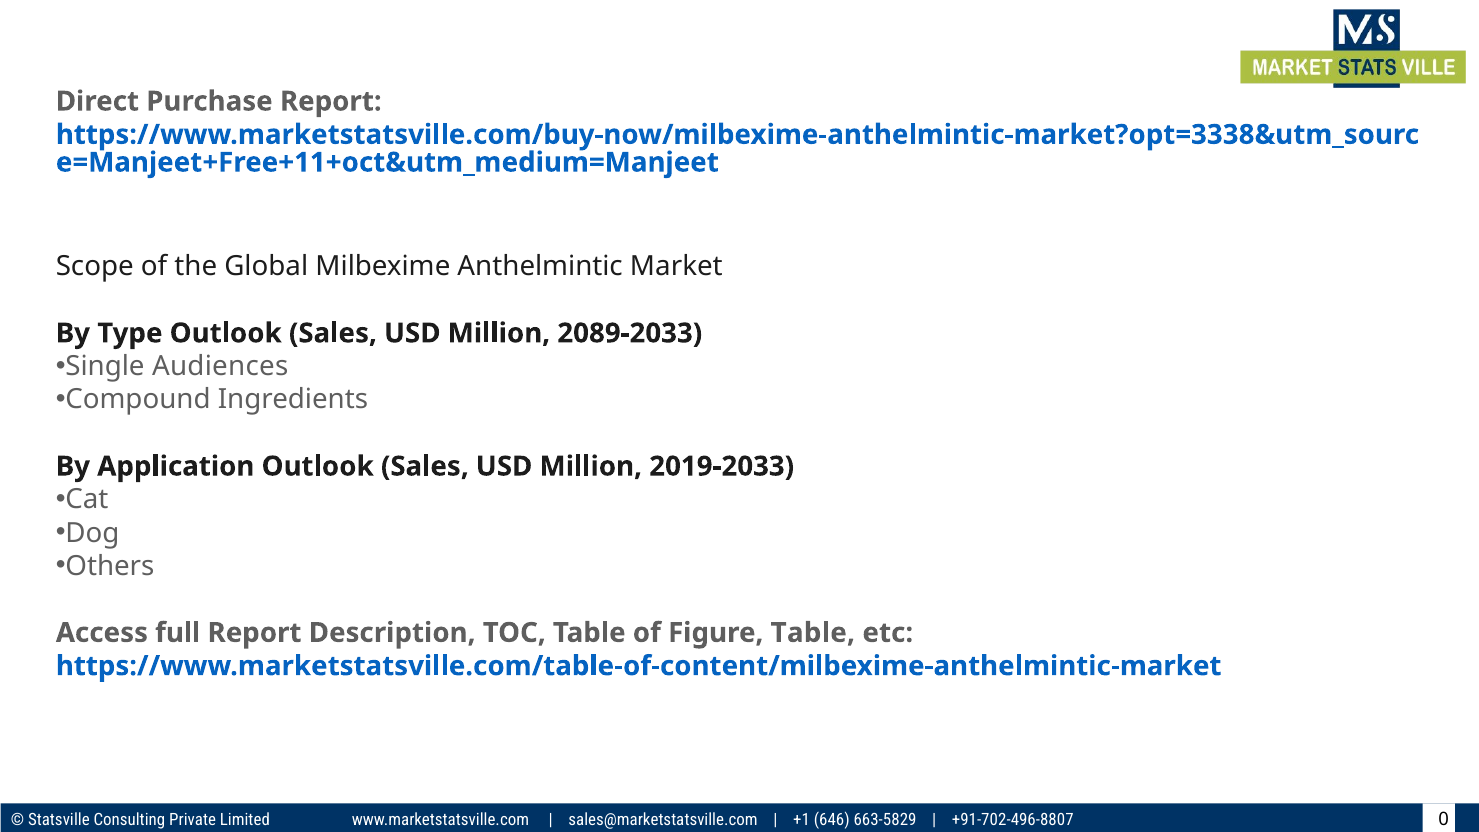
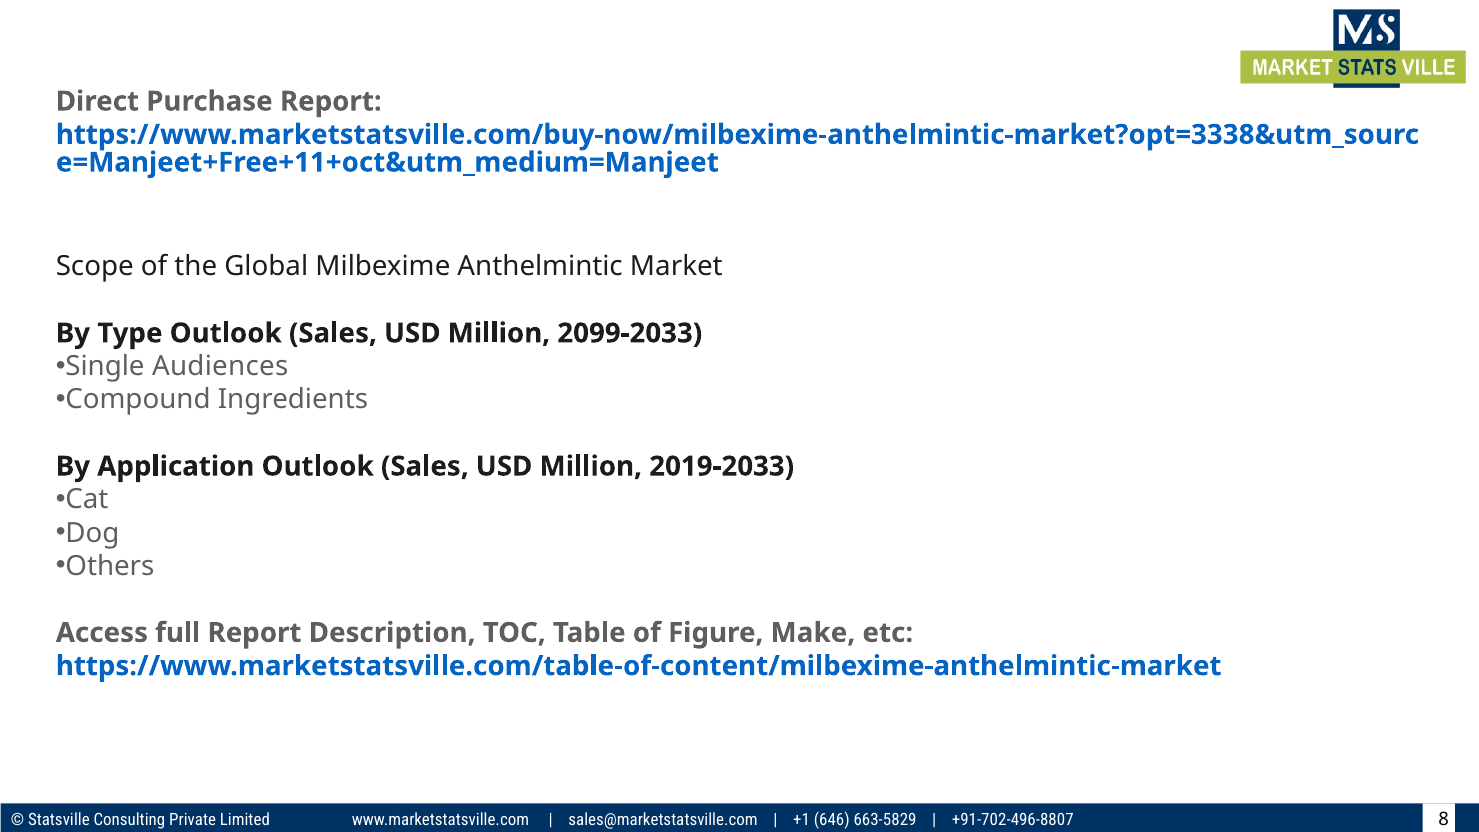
2089-2033: 2089-2033 -> 2099-2033 (630, 333)
Figure Table: Table -> Make (813, 633)
0: 0 -> 8 (1444, 819)
